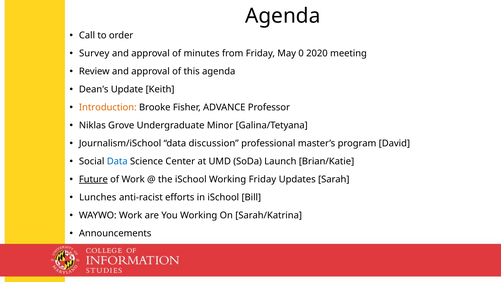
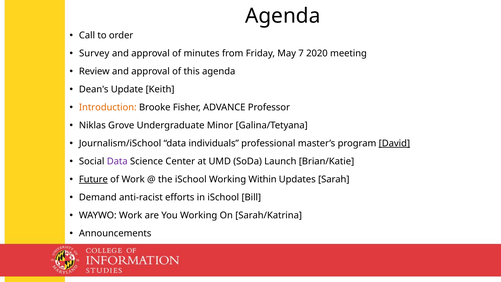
0: 0 -> 7 (301, 53)
discussion: discussion -> individuals (214, 143)
David underline: none -> present (394, 143)
Data colour: blue -> purple (117, 161)
Working Friday: Friday -> Within (263, 179)
Lunches: Lunches -> Demand (98, 197)
